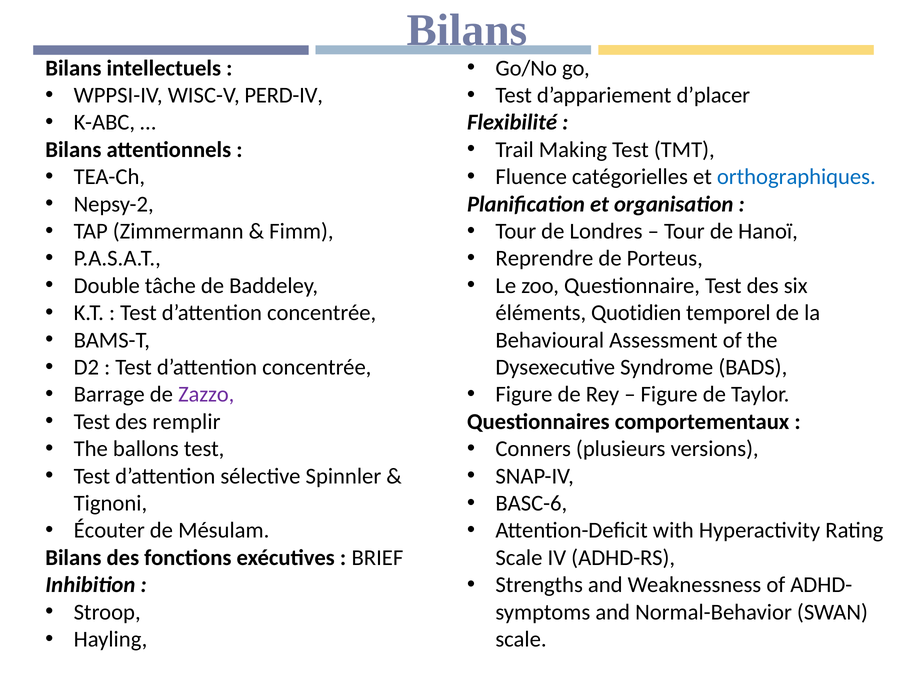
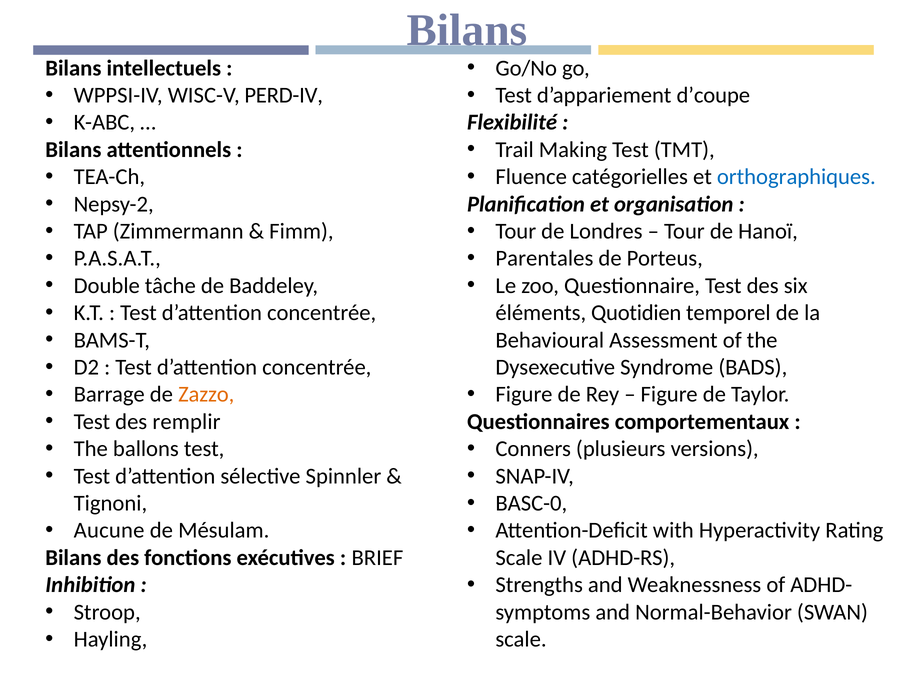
d’placer: d’placer -> d’coupe (713, 95)
Reprendre: Reprendre -> Parentales (544, 259)
Zazzo colour: purple -> orange (206, 395)
BASC-6: BASC-6 -> BASC-0 (531, 503)
Écouter: Écouter -> Aucune (109, 531)
